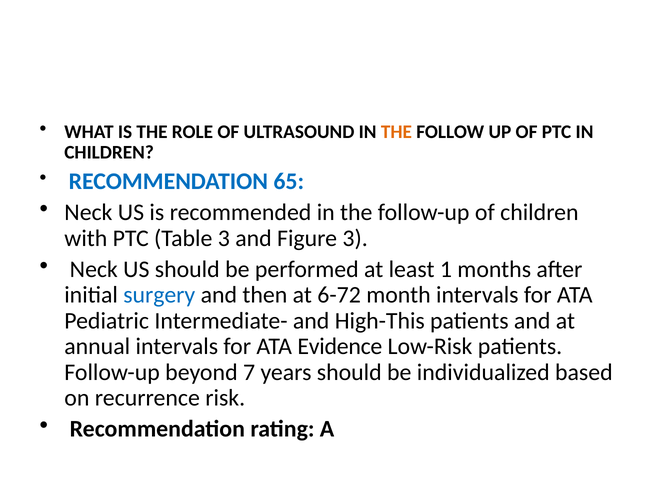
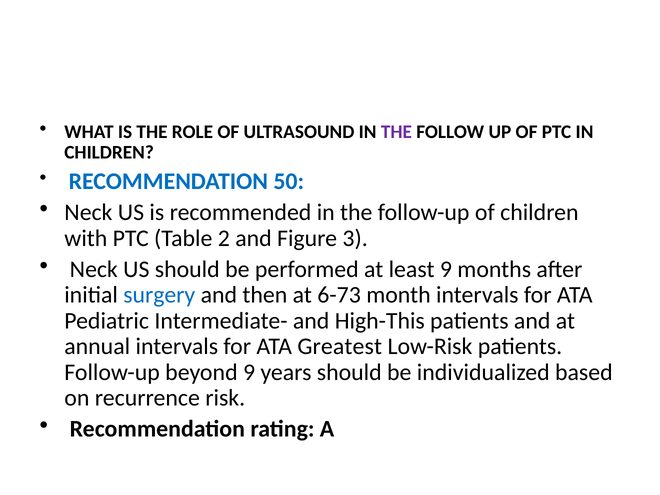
THE colour: orange -> purple (396, 132)
65: 65 -> 50 (289, 182)
Table 3: 3 -> 2 (224, 238)
least 1: 1 -> 9 (446, 269)
6-72: 6-72 -> 6-73 (339, 295)
Evidence: Evidence -> Greatest (340, 347)
beyond 7: 7 -> 9 (249, 372)
